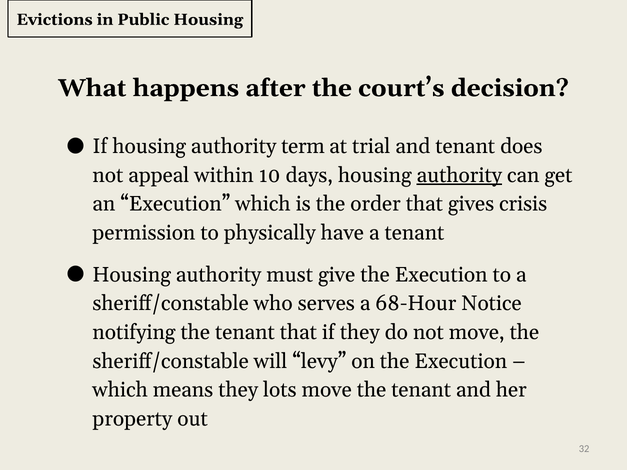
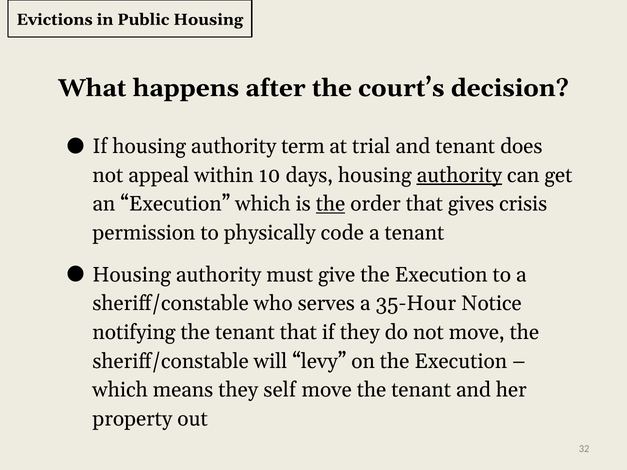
the underline: none -> present (331, 204)
have: have -> code (342, 233)
68-Hour: 68-Hour -> 35-Hour (416, 304)
lots: lots -> self (280, 390)
